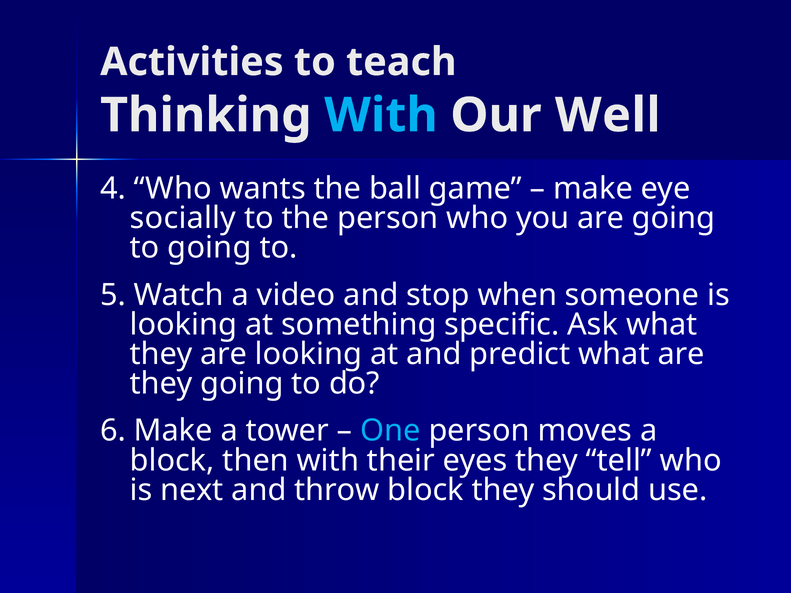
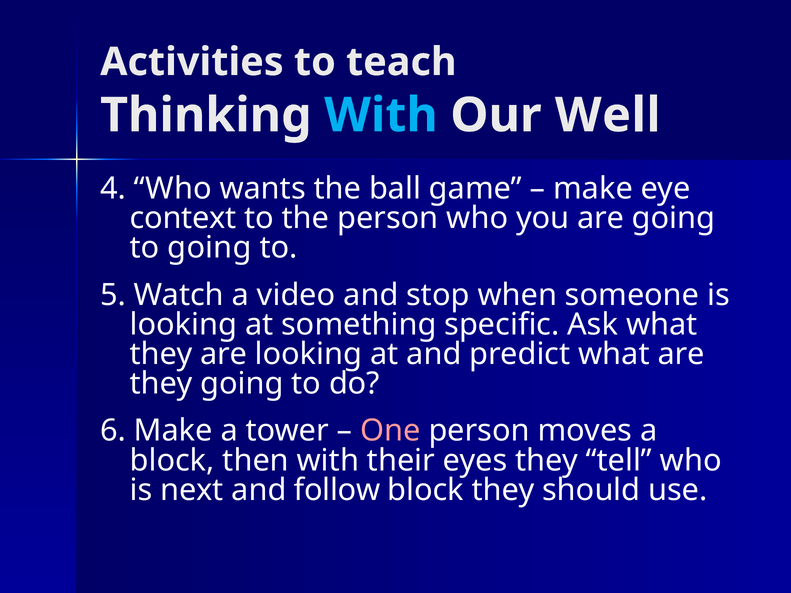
socially: socially -> context (183, 218)
One colour: light blue -> pink (390, 431)
throw: throw -> follow (337, 490)
